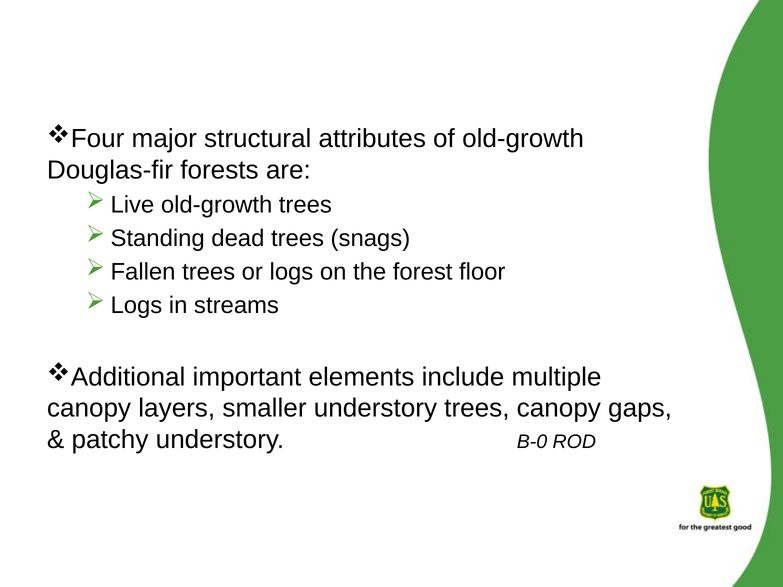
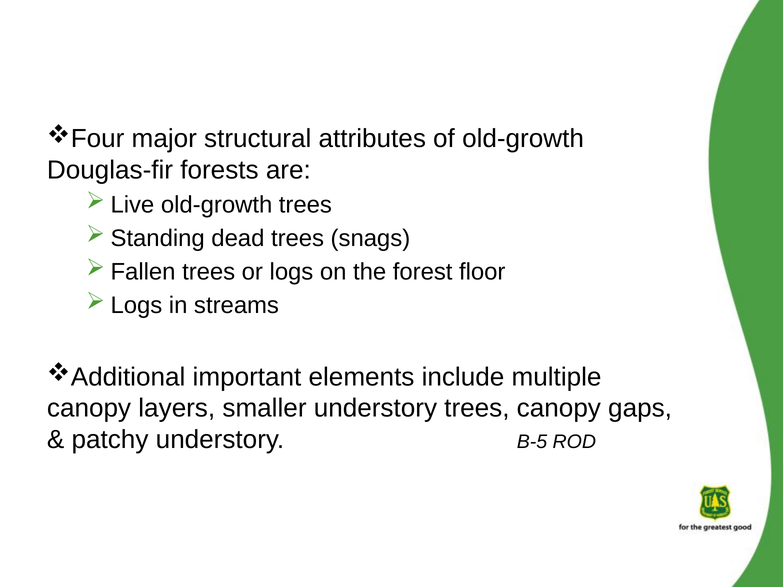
B-0: B-0 -> B-5 (532, 442)
